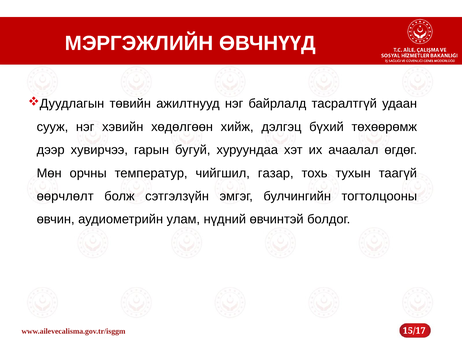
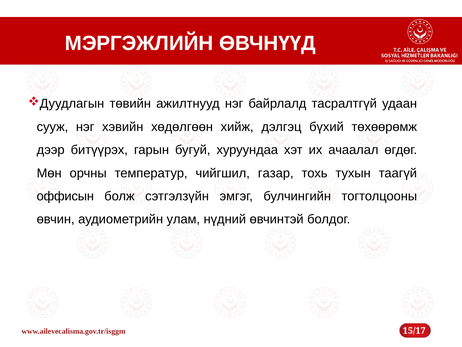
хувирчээ: хувирчээ -> битүүрэх (99, 150)
өөрчлөлт: өөрчлөлт -> оффисын (65, 196)
